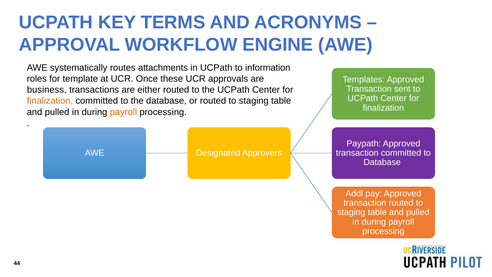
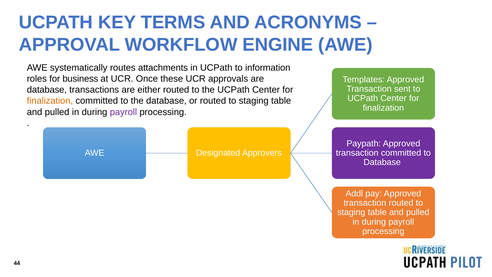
template: template -> business (80, 79)
business: business -> database (47, 90)
payroll colour: orange -> purple (123, 112)
